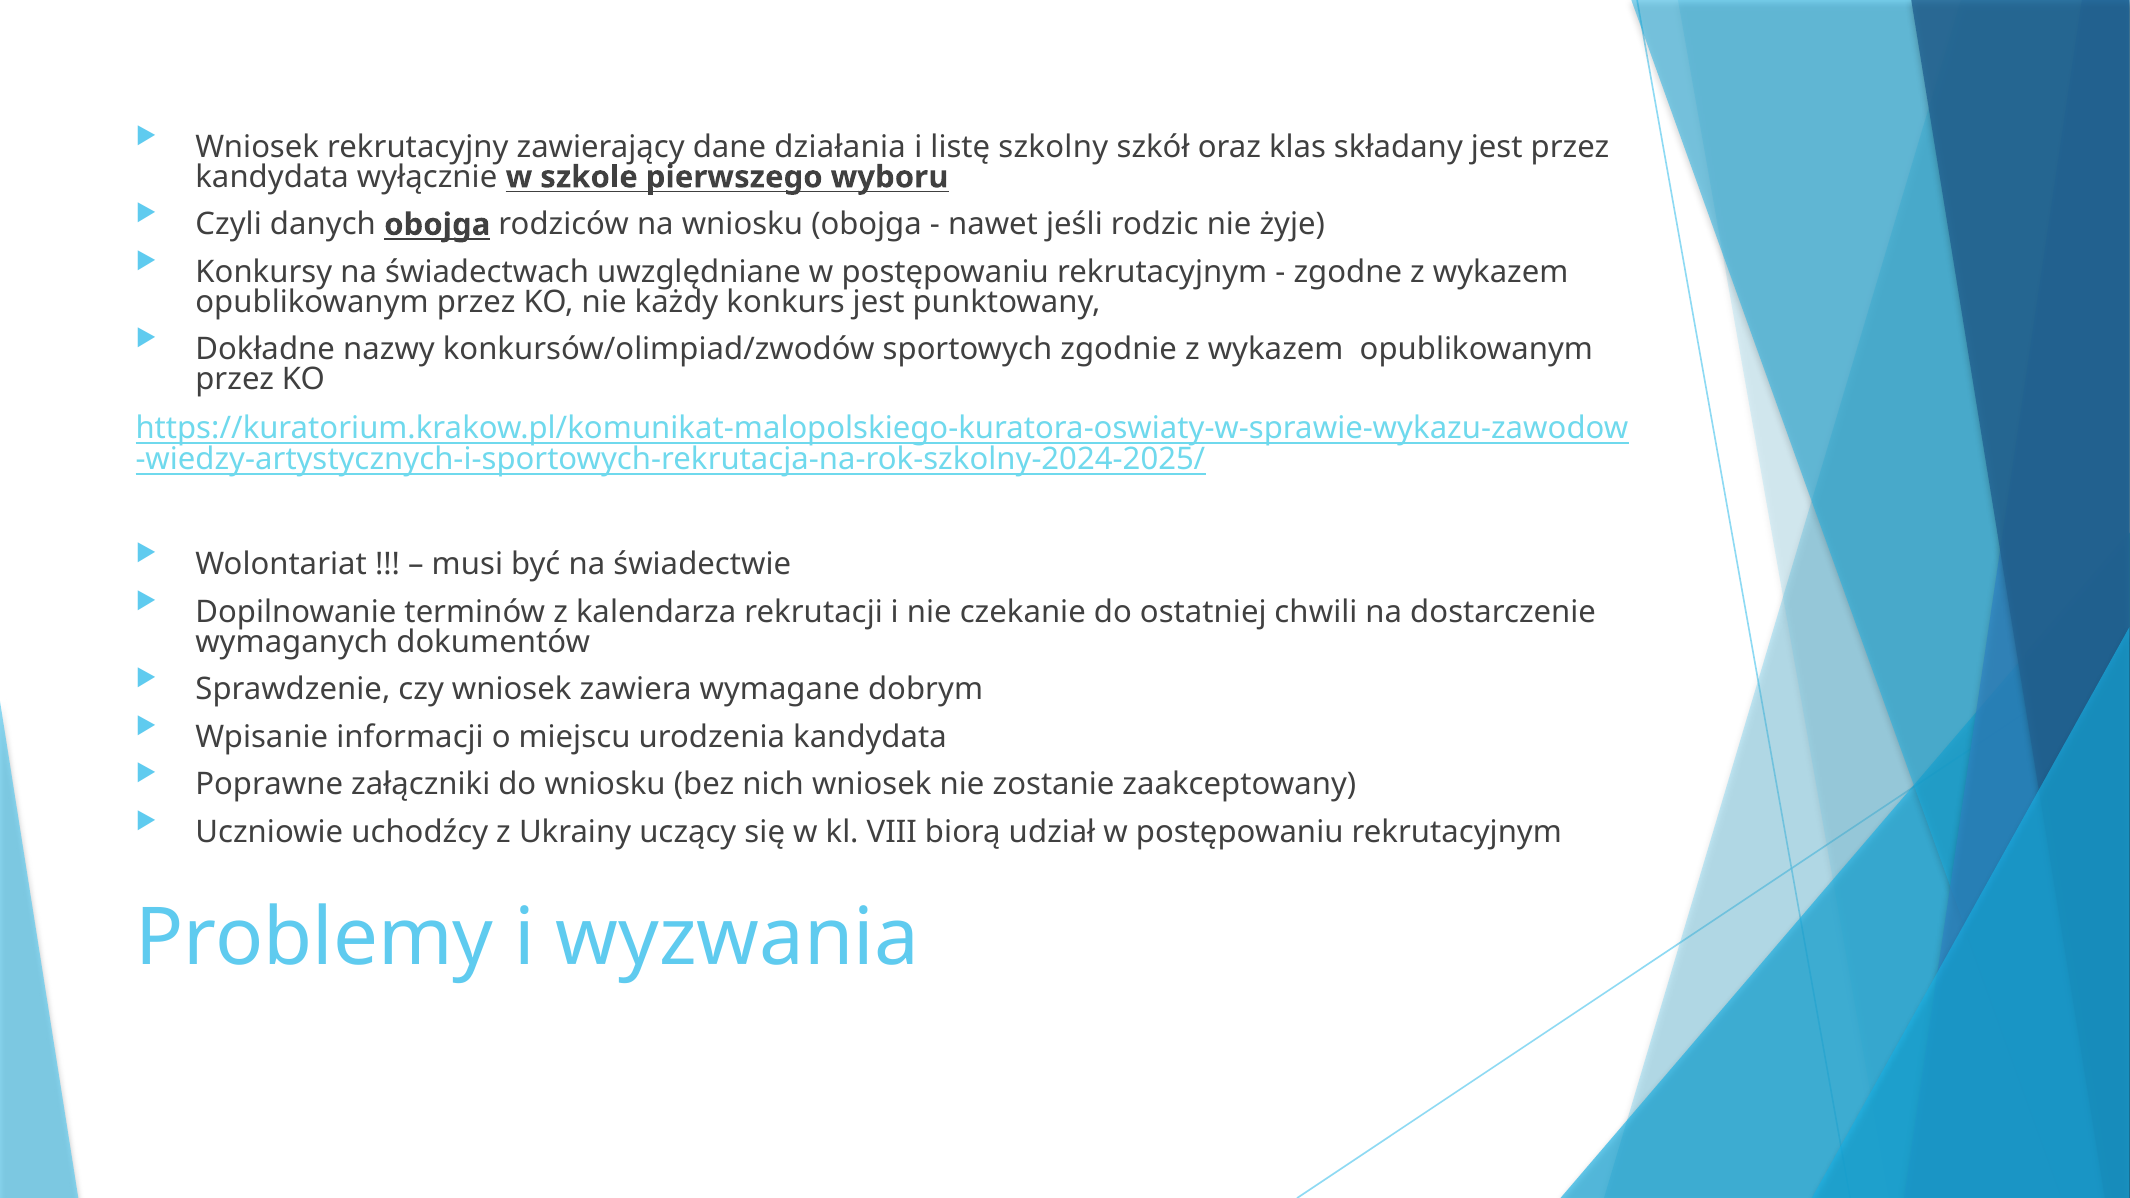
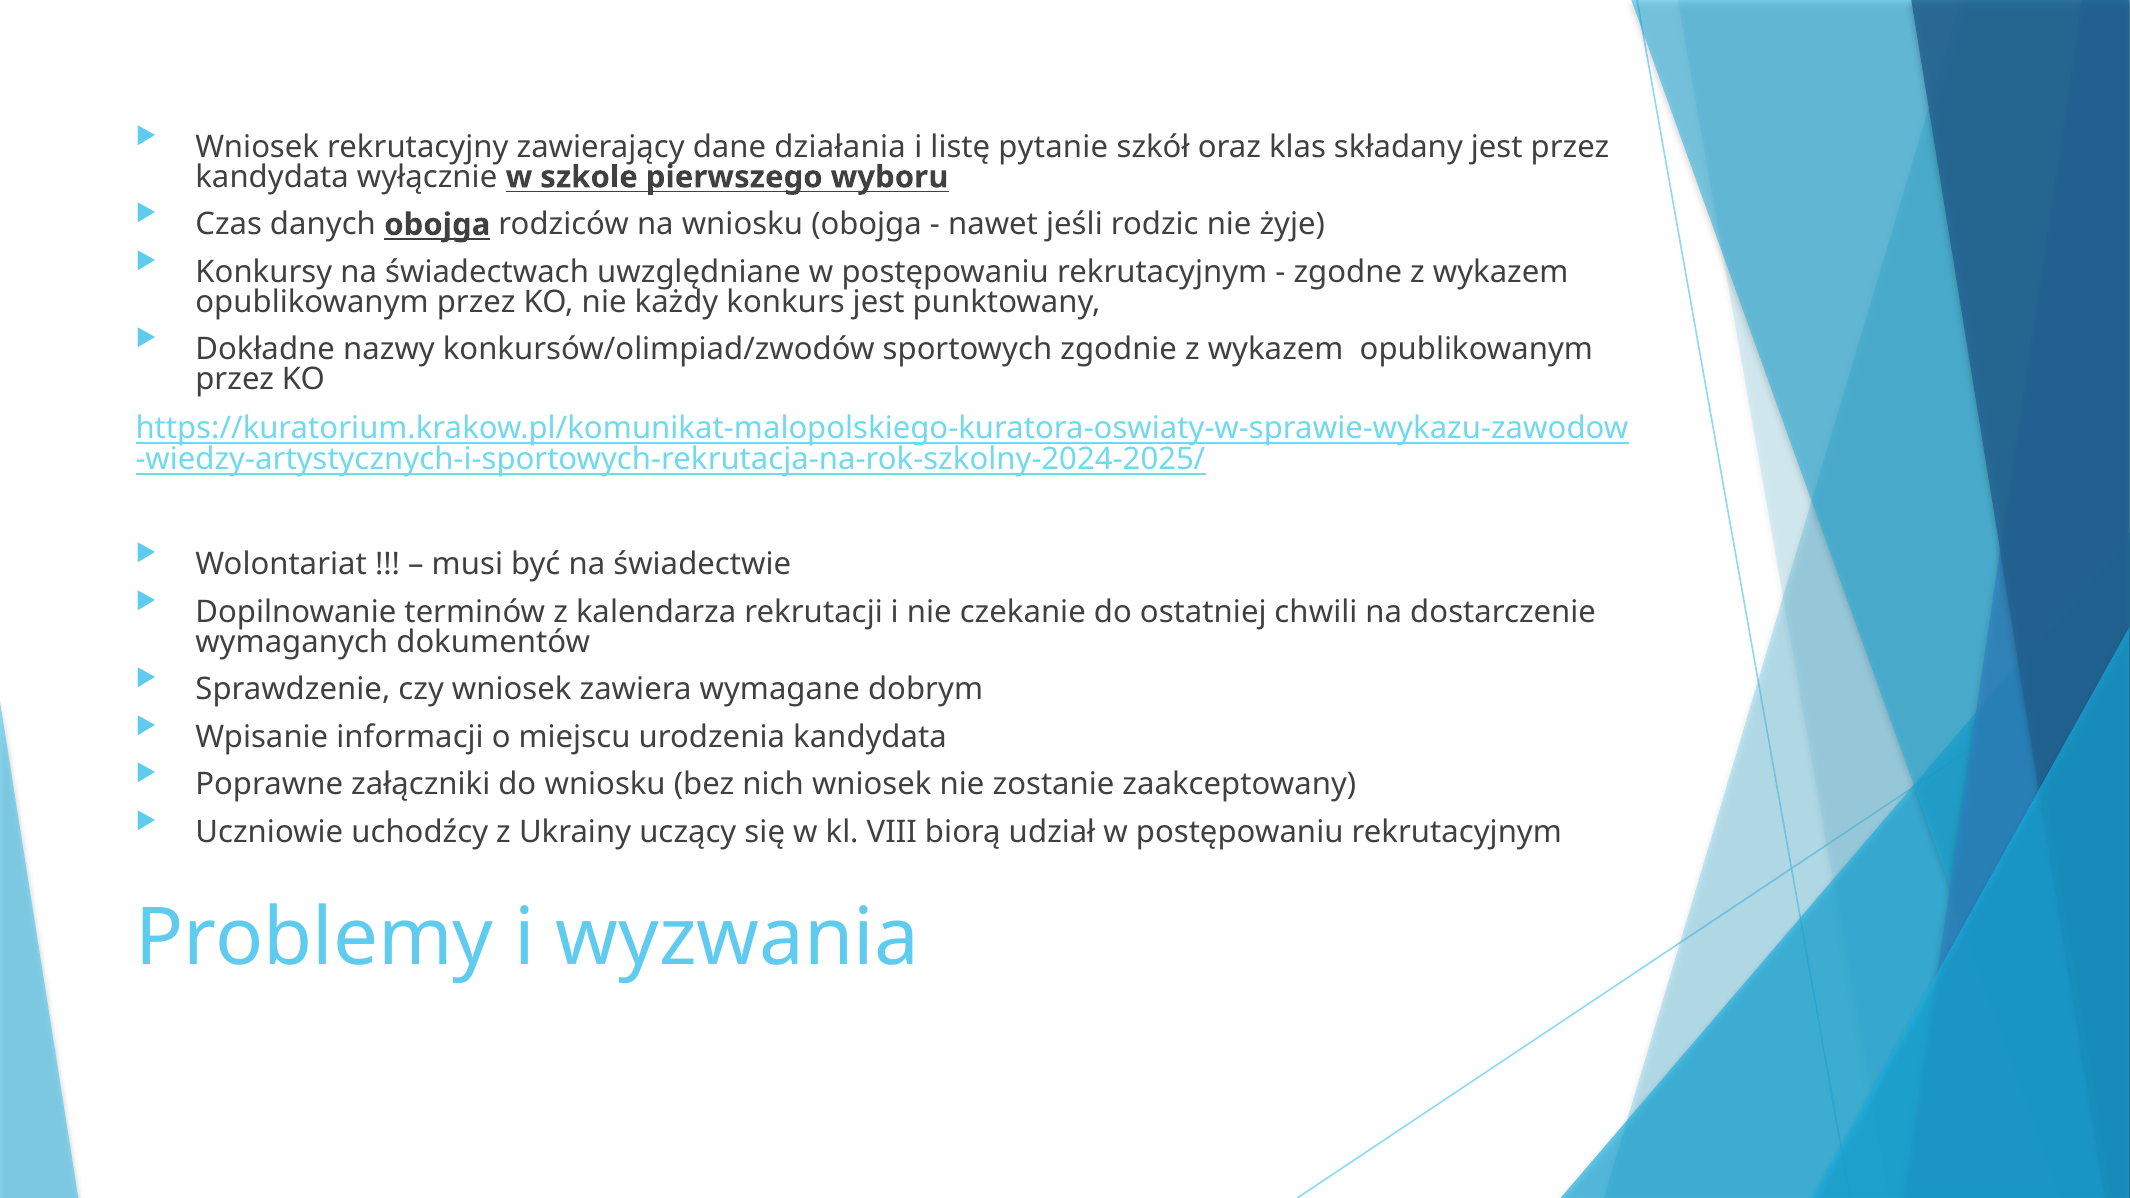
szkolny: szkolny -> pytanie (1053, 147)
Czyli: Czyli -> Czas (229, 225)
